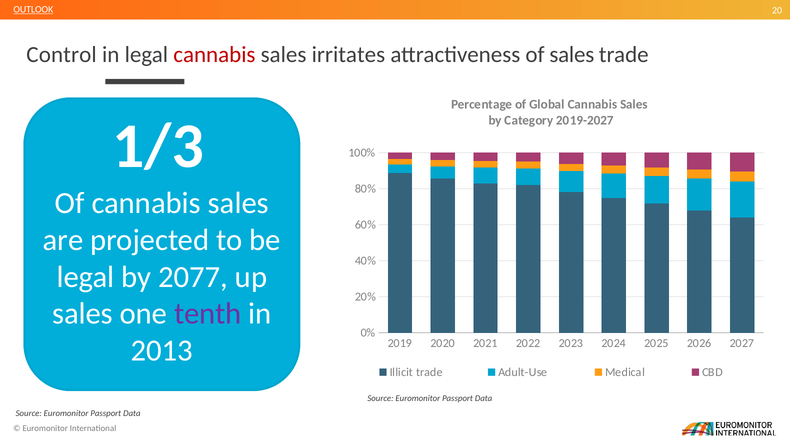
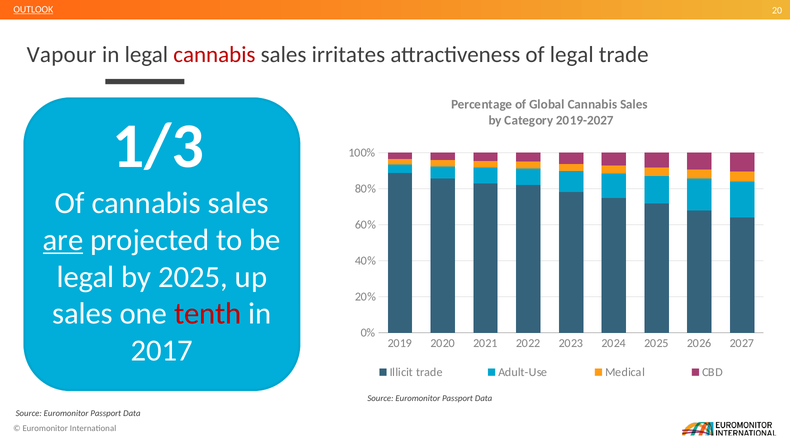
Control: Control -> Vapour (62, 55)
of sales: sales -> legal (572, 55)
are underline: none -> present (63, 240)
by 2077: 2077 -> 2025 (193, 277)
tenth colour: purple -> red (208, 314)
2013: 2013 -> 2017 (162, 351)
